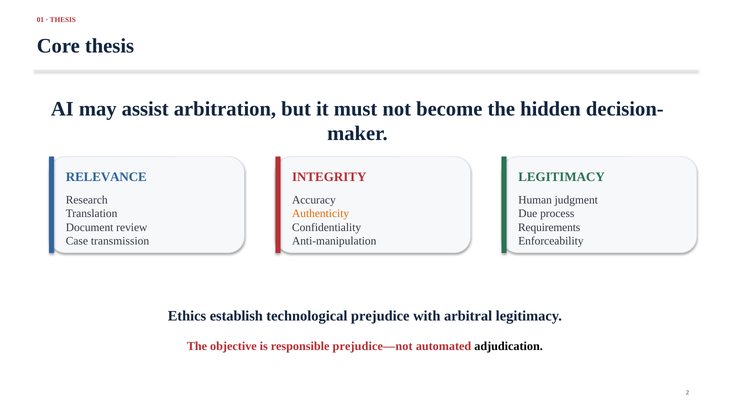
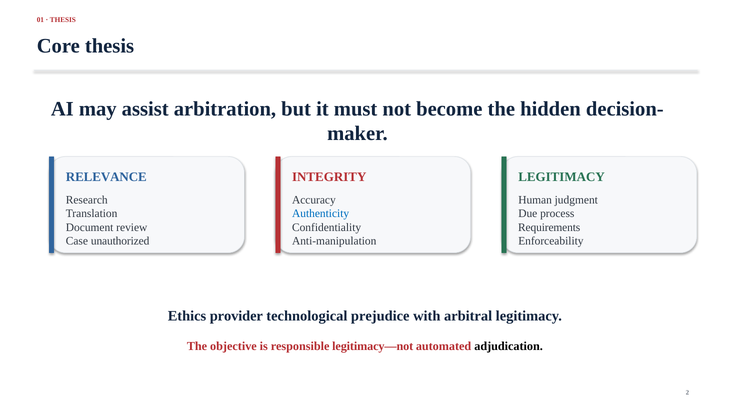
Authenticity colour: orange -> blue (321, 214)
transmission: transmission -> unauthorized (120, 241)
establish: establish -> provider (236, 316)
prejudice—not: prejudice—not -> legitimacy—not (373, 346)
